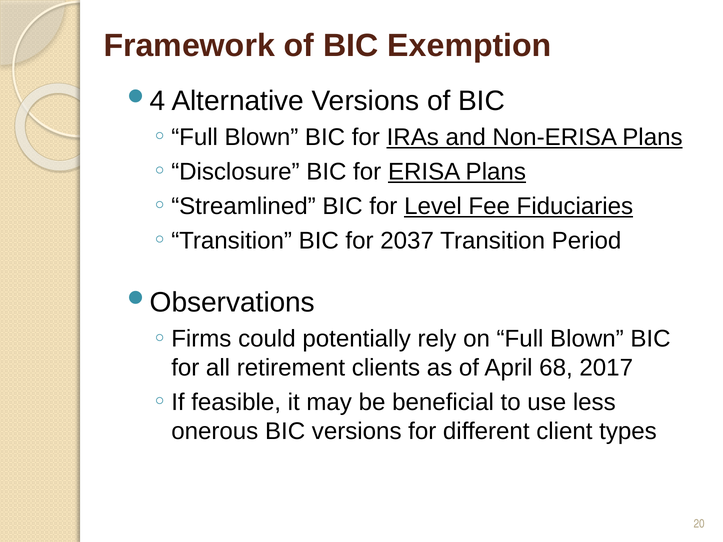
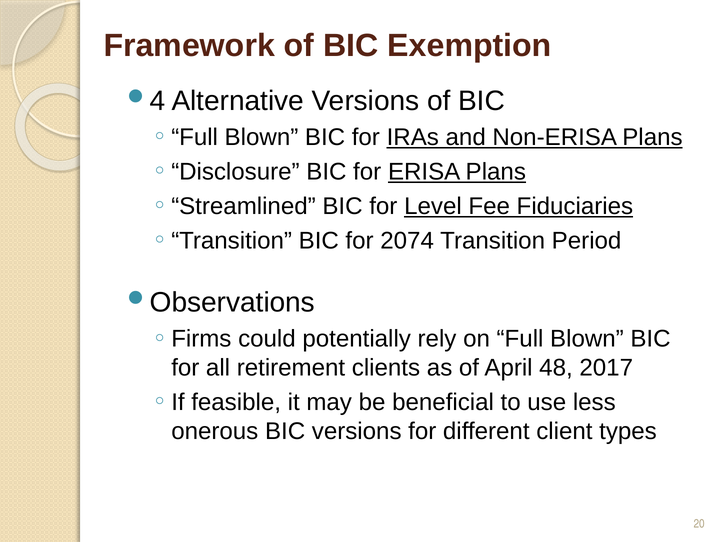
2037: 2037 -> 2074 (407, 241)
68: 68 -> 48 (556, 368)
